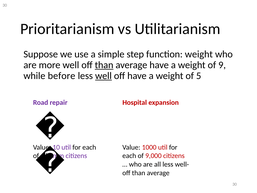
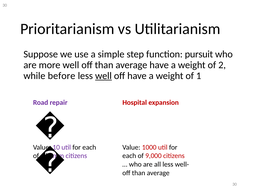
function weight: weight -> pursuit (199, 54)
than underline: present -> none (104, 65)
9: 9 -> 2 (222, 65)
5: 5 -> 1 (199, 76)
